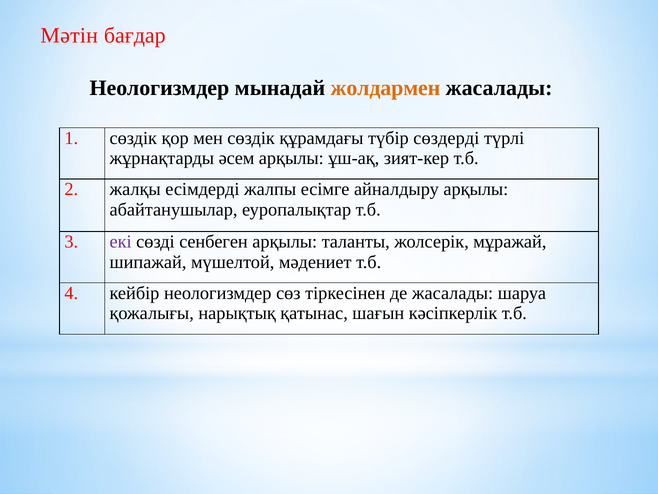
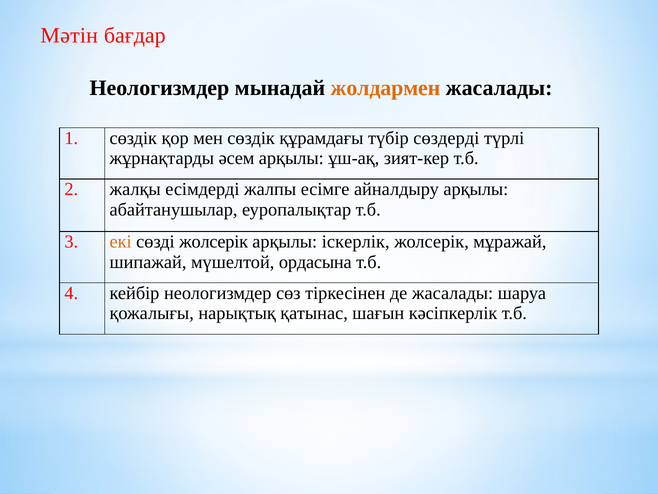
екі colour: purple -> orange (121, 241)
сөзді сенбеген: сенбеген -> жолсерік (214, 241)
таланты: таланты -> іскерлік (356, 241)
мәдениет: мәдениет -> ордасына (315, 262)
